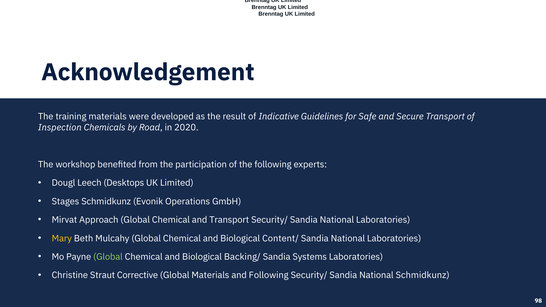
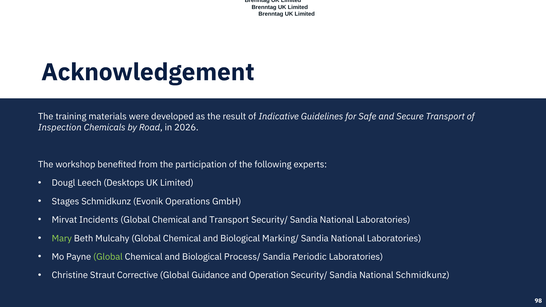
2020: 2020 -> 2026 (186, 127)
Approach: Approach -> Incidents (99, 220)
Mary colour: yellow -> light green (62, 238)
Content/: Content/ -> Marking/ (280, 238)
Backing/: Backing/ -> Process/ (242, 257)
Systems: Systems -> Periodic (310, 257)
Global Materials: Materials -> Guidance (210, 275)
and Following: Following -> Operation (269, 275)
